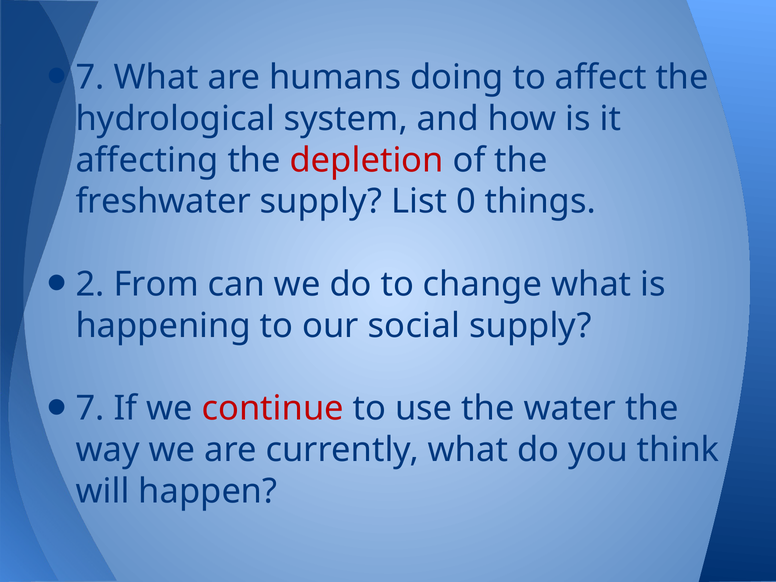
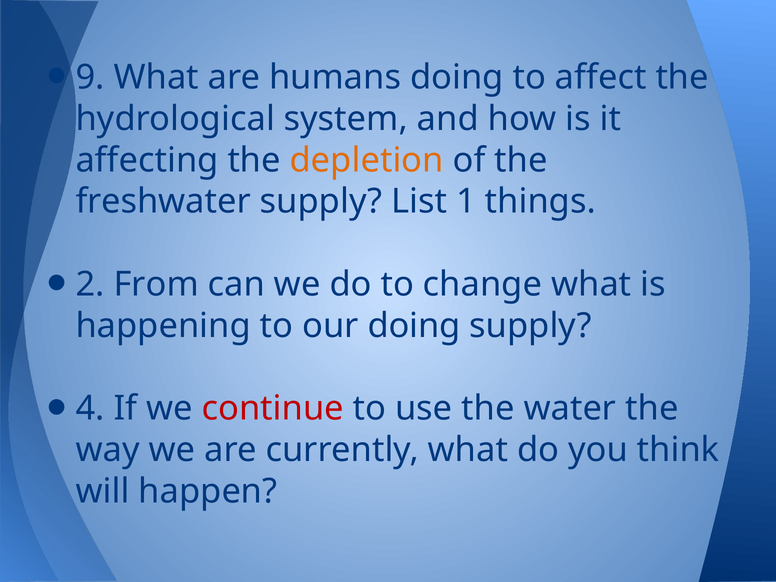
7: 7 -> 9 (90, 77)
depletion colour: red -> orange (367, 160)
0: 0 -> 1 (466, 202)
our social: social -> doing (414, 326)
7: 7 -> 4 (90, 409)
